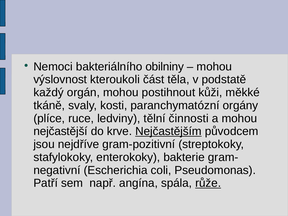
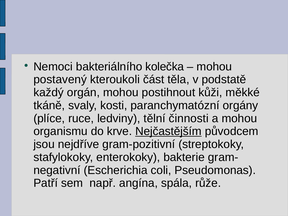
obilniny: obilniny -> kolečka (165, 67)
výslovnost: výslovnost -> postavený (60, 80)
nejčastější: nejčastější -> organismu (60, 131)
růže underline: present -> none (208, 183)
